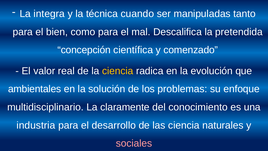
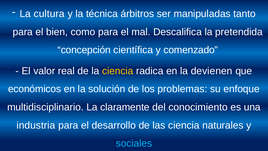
integra: integra -> cultura (49, 14)
cuando: cuando -> árbitros (137, 14)
evolución: evolución -> devienen (212, 71)
ambientales: ambientales -> económicos (35, 89)
sociales colour: pink -> light blue (134, 143)
